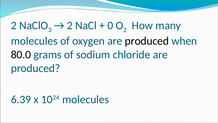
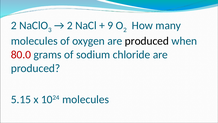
0: 0 -> 9 (110, 25)
80.0 colour: black -> red (21, 54)
6.39: 6.39 -> 5.15 (21, 99)
